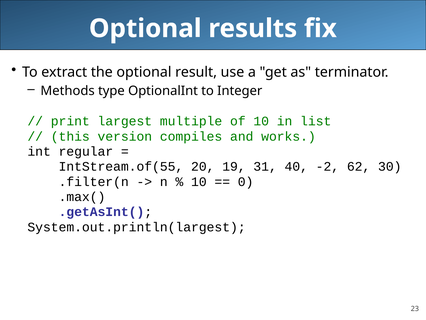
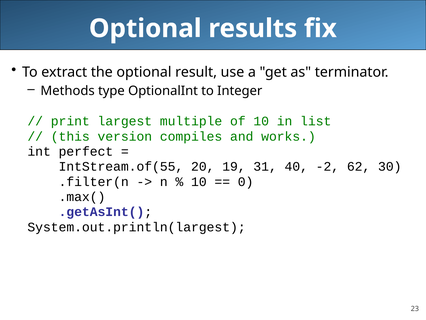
regular: regular -> perfect (86, 151)
